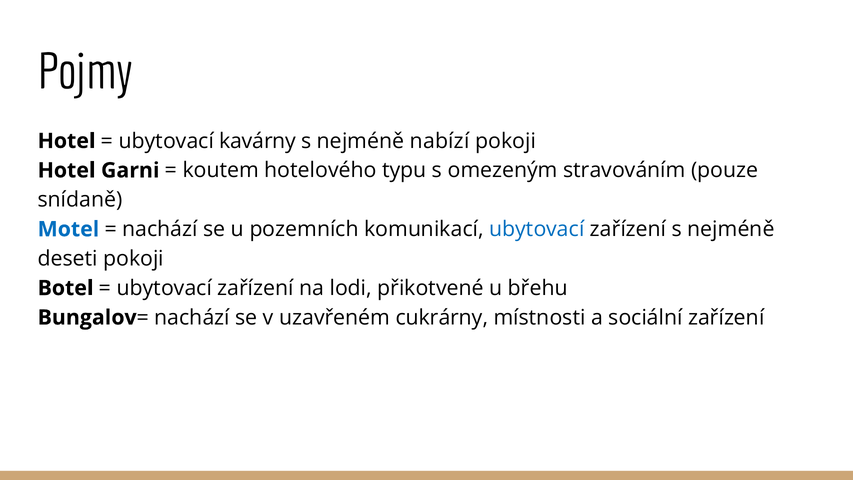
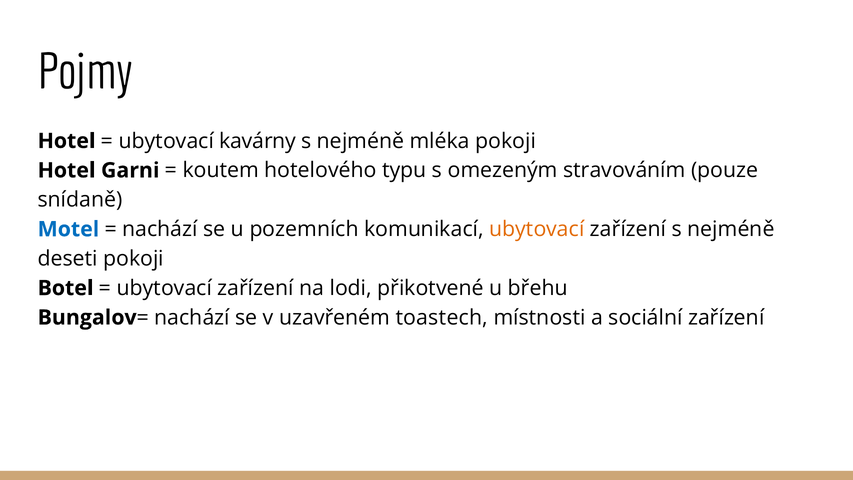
nabízí: nabízí -> mléka (440, 141)
ubytovací colour: blue -> orange (537, 229)
cukrárny: cukrárny -> toastech (442, 317)
